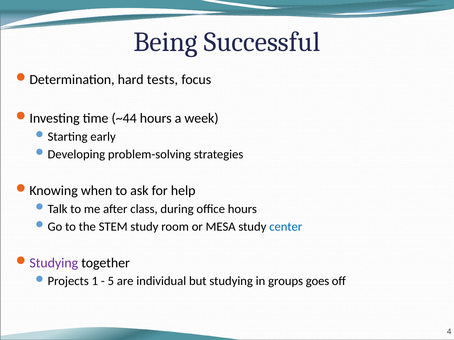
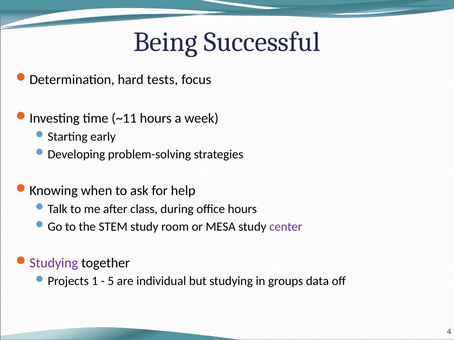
~44: ~44 -> ~11 (124, 118)
center colour: blue -> purple (286, 227)
goes: goes -> data (317, 282)
